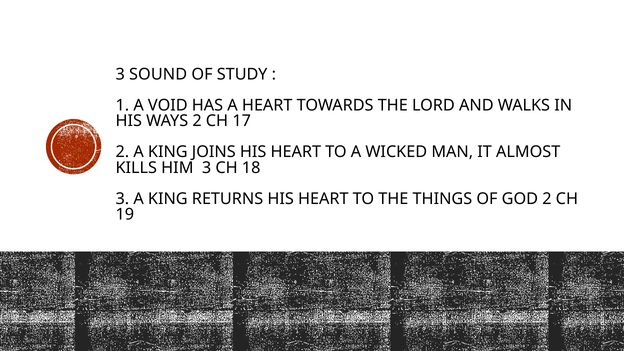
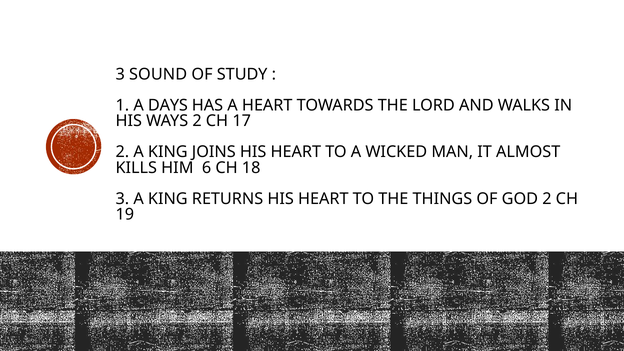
VOID: VOID -> DAYS (168, 105)
HIM 3: 3 -> 6 (207, 168)
